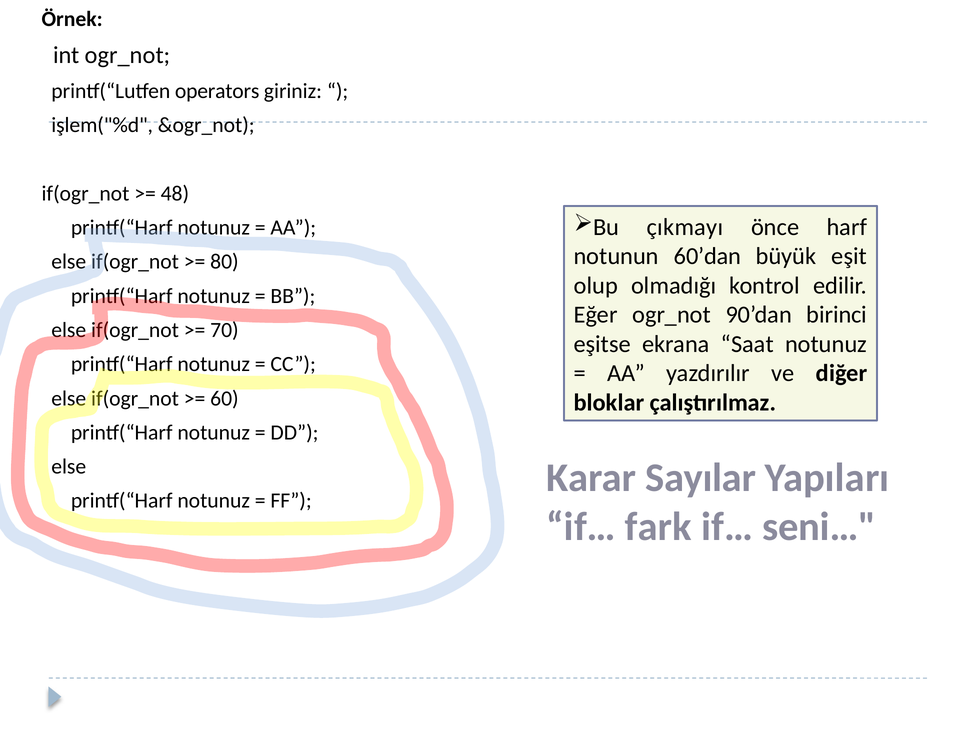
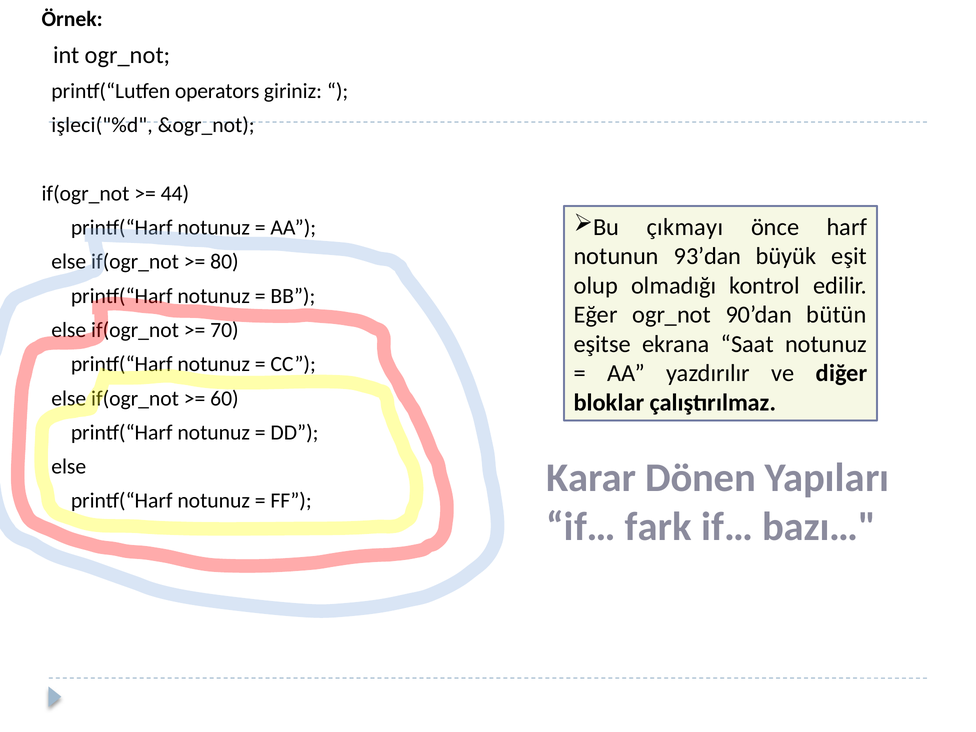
işlem("%d: işlem("%d -> işleci("%d (102, 125)
48: 48 -> 44 (175, 193)
60’dan: 60’dan -> 93’dan (707, 256)
birinci: birinci -> bütün (837, 315)
Sayılar: Sayılar -> Dönen (701, 478)
seni…: seni… -> bazı… (819, 527)
